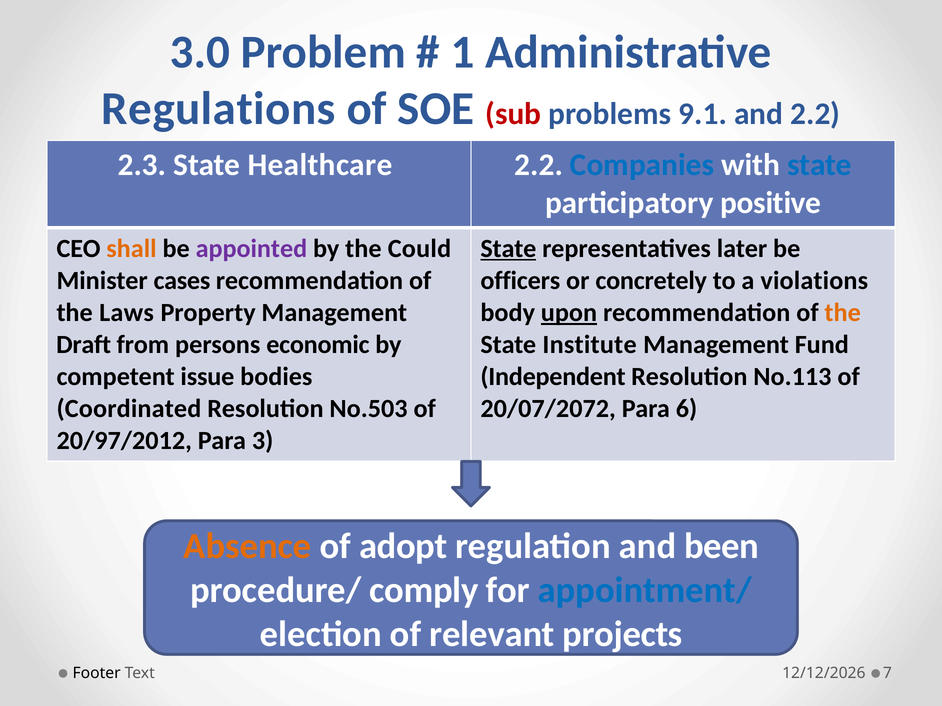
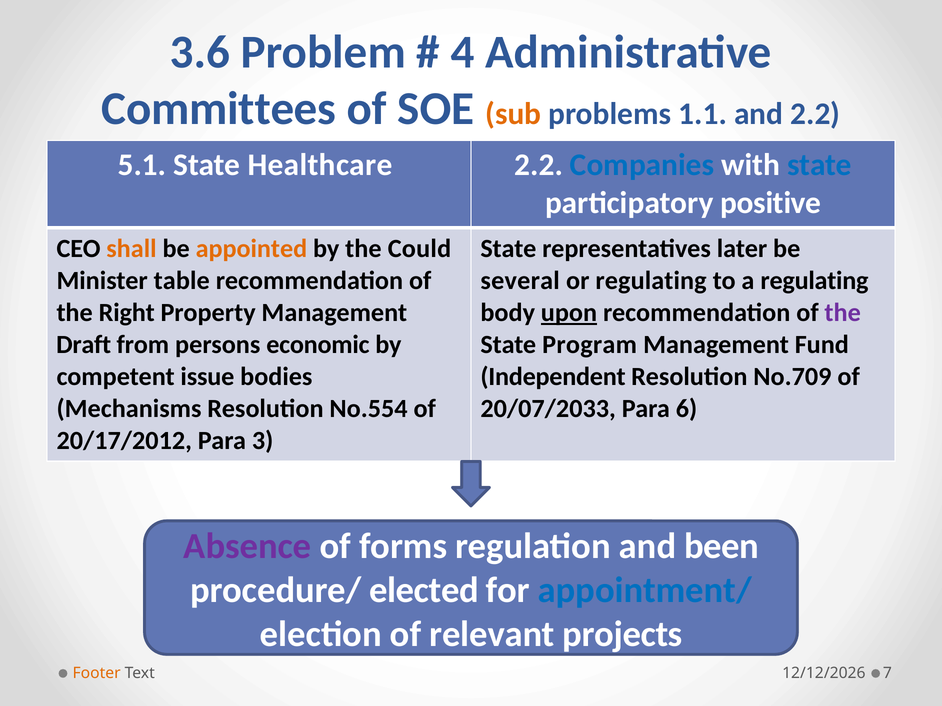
3.0: 3.0 -> 3.6 (200, 52)
1: 1 -> 4 (462, 52)
Regulations: Regulations -> Committees (219, 109)
sub colour: red -> orange (513, 114)
9.1: 9.1 -> 1.1 (703, 114)
2.3: 2.3 -> 5.1 (142, 165)
appointed colour: purple -> orange (251, 249)
State underline: present -> none (508, 249)
cases: cases -> table (182, 281)
officers: officers -> several (520, 281)
or concretely: concretely -> regulating (651, 281)
a violations: violations -> regulating (814, 281)
Laws: Laws -> Right (127, 313)
the colour: orange -> purple (843, 313)
Institute: Institute -> Program (590, 345)
No.113: No.113 -> No.709 (792, 377)
Coordinated: Coordinated -> Mechanisms (129, 409)
No.503: No.503 -> No.554 (369, 409)
20/07/2072: 20/07/2072 -> 20/07/2033 (548, 409)
20/97/2012: 20/97/2012 -> 20/17/2012 (124, 441)
Absence colour: orange -> purple (247, 547)
adopt: adopt -> forms (403, 547)
comply: comply -> elected (424, 591)
Footer colour: black -> orange (97, 673)
